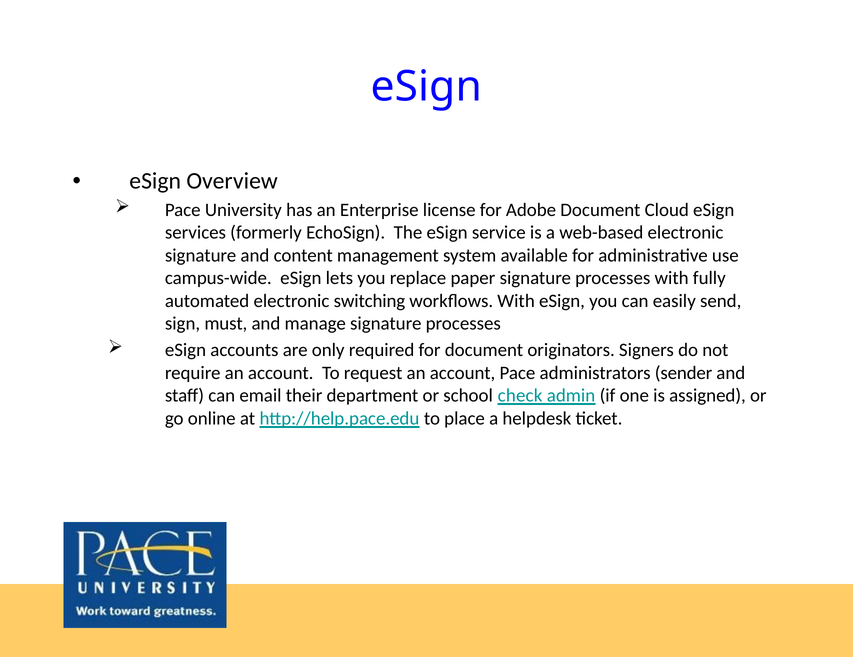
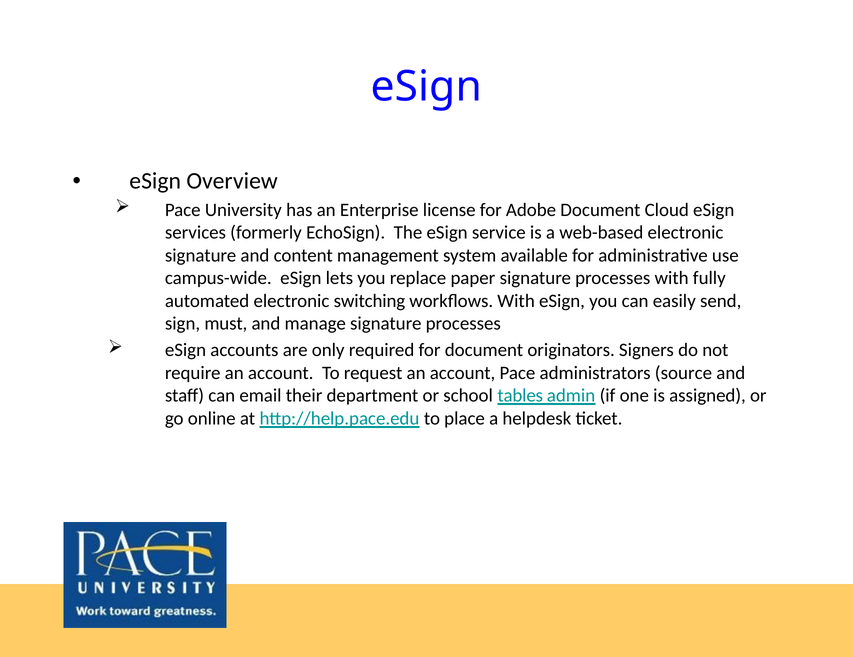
sender: sender -> source (683, 373)
check: check -> tables (520, 395)
